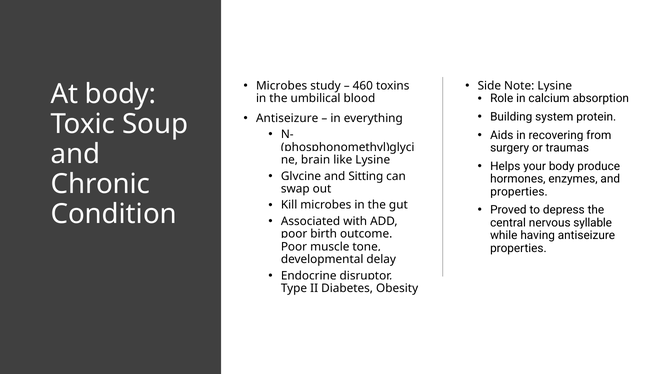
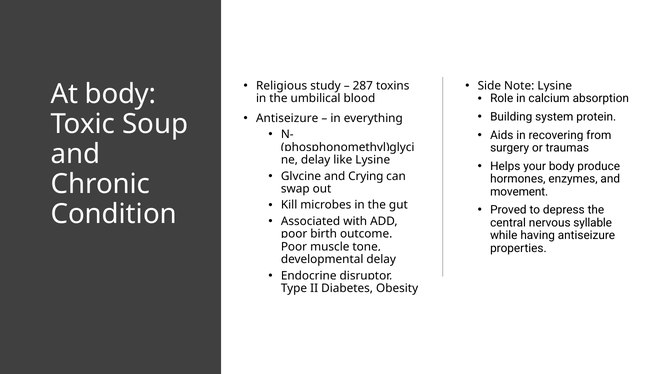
Microbes: Microbes -> Religious (282, 86)
460: 460 -> 287 (363, 86)
brain: brain -> delay (316, 160)
Sitting: Sitting -> Crying (366, 176)
properties: properties -> movement (519, 191)
